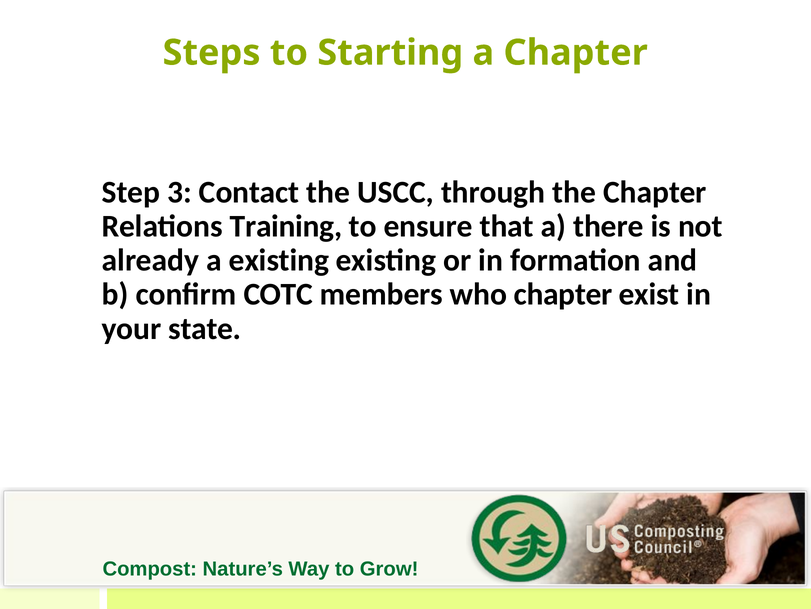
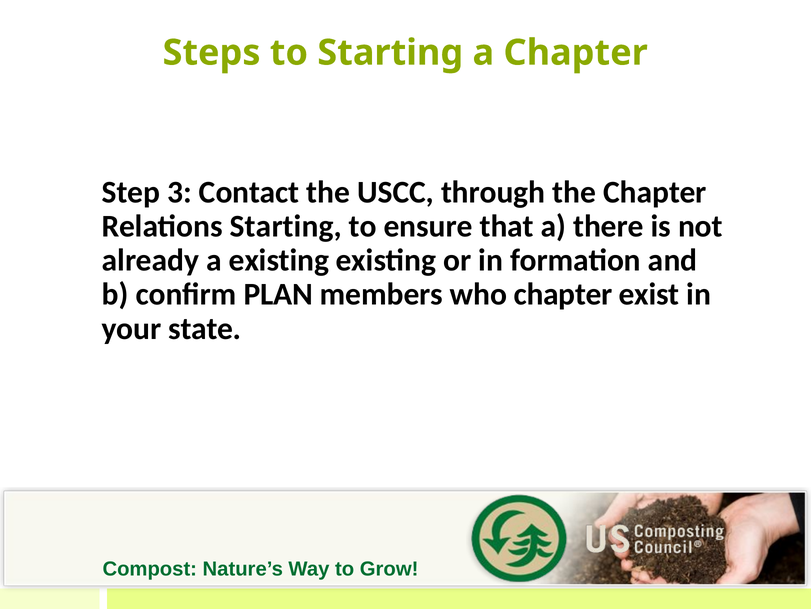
Relations Training: Training -> Starting (286, 226)
COTC: COTC -> PLAN (278, 294)
